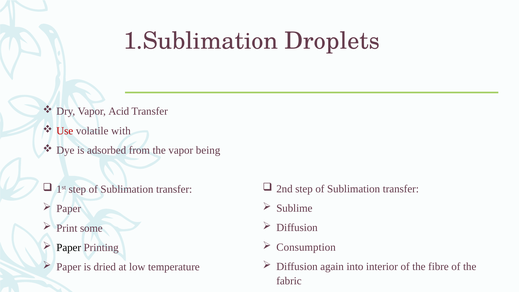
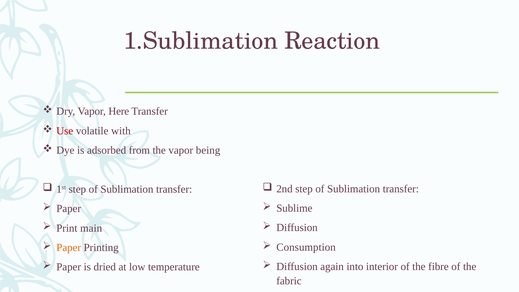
Droplets: Droplets -> Reaction (332, 41)
Acid: Acid -> Here (119, 111)
some: some -> main (91, 228)
Paper colour: black -> orange (69, 248)
